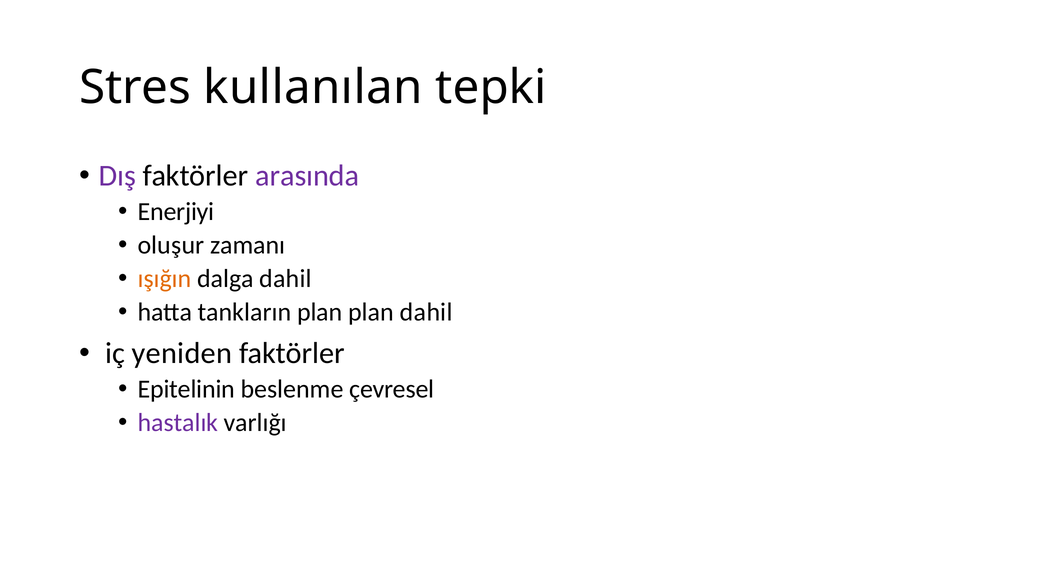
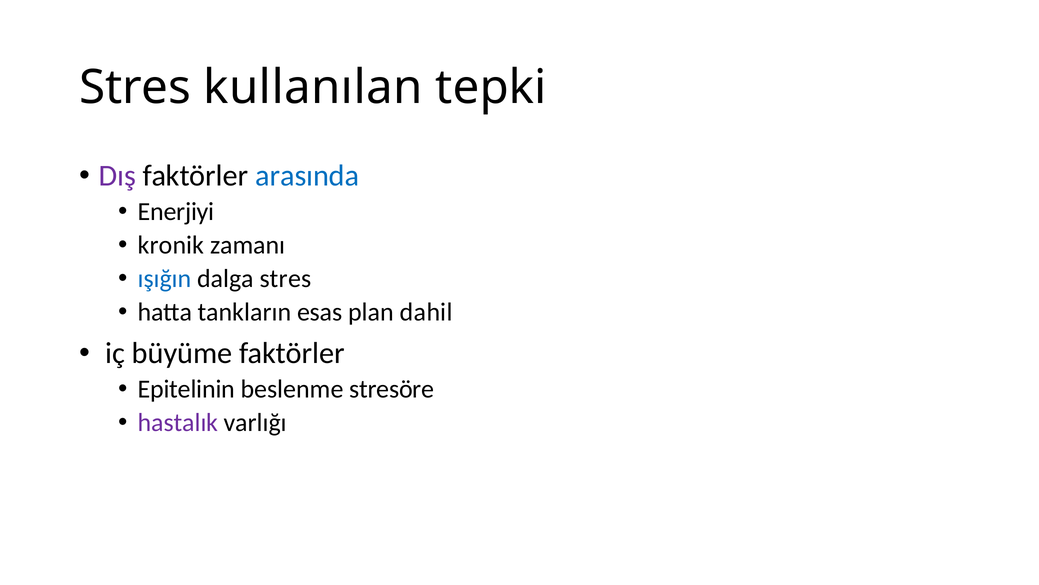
arasında colour: purple -> blue (307, 176)
oluşur: oluşur -> kronik (171, 245)
ışığın colour: orange -> blue (165, 278)
dalga dahil: dahil -> stres (286, 278)
tankların plan: plan -> esas (320, 312)
yeniden: yeniden -> büyüme (182, 353)
çevresel: çevresel -> stresöre (392, 389)
